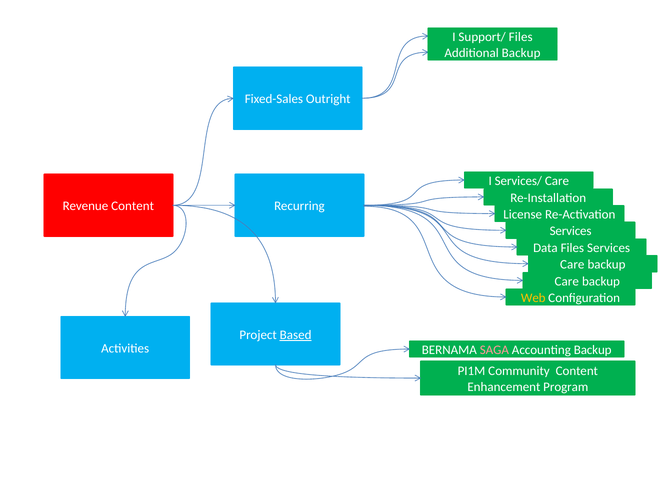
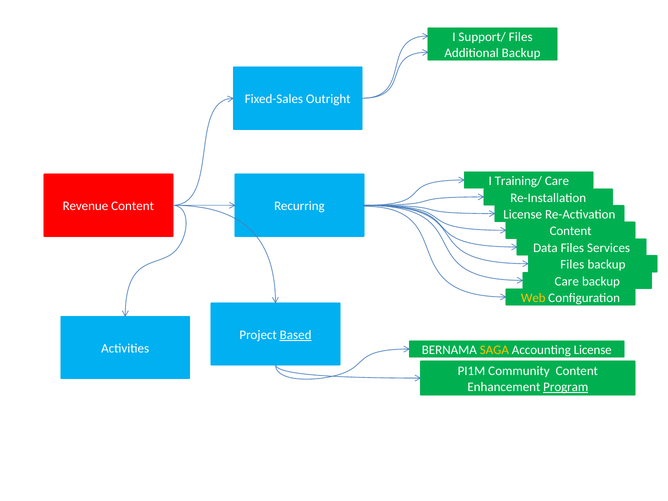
Services/: Services/ -> Training/ (518, 181)
Services: Services -> Content (571, 231)
Care: Care -> Files (572, 265)
SAGA colour: pink -> yellow (494, 350)
Accounting Backup: Backup -> License (593, 350)
Program underline: none -> present (566, 387)
